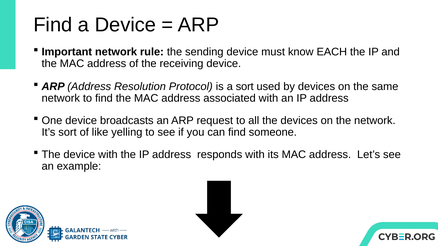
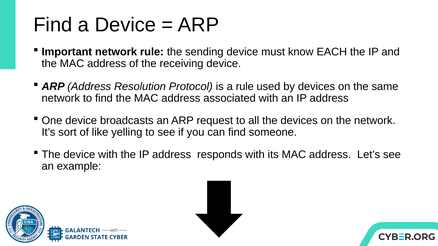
a sort: sort -> rule (245, 87)
